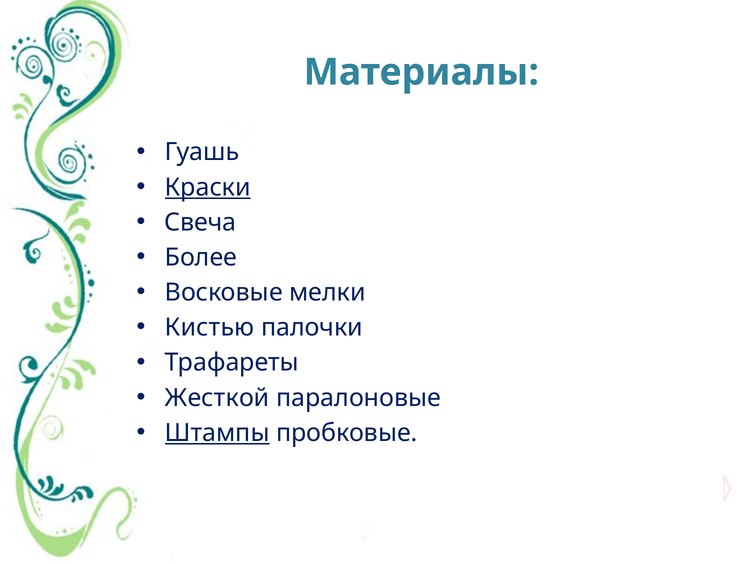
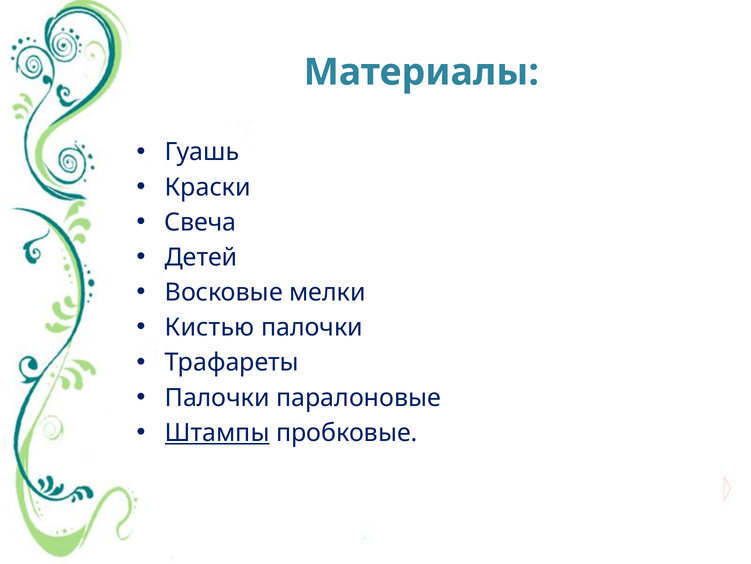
Краски underline: present -> none (208, 187)
Более: Более -> Детей (201, 257)
Жесткой: Жесткой -> Палочки (217, 397)
